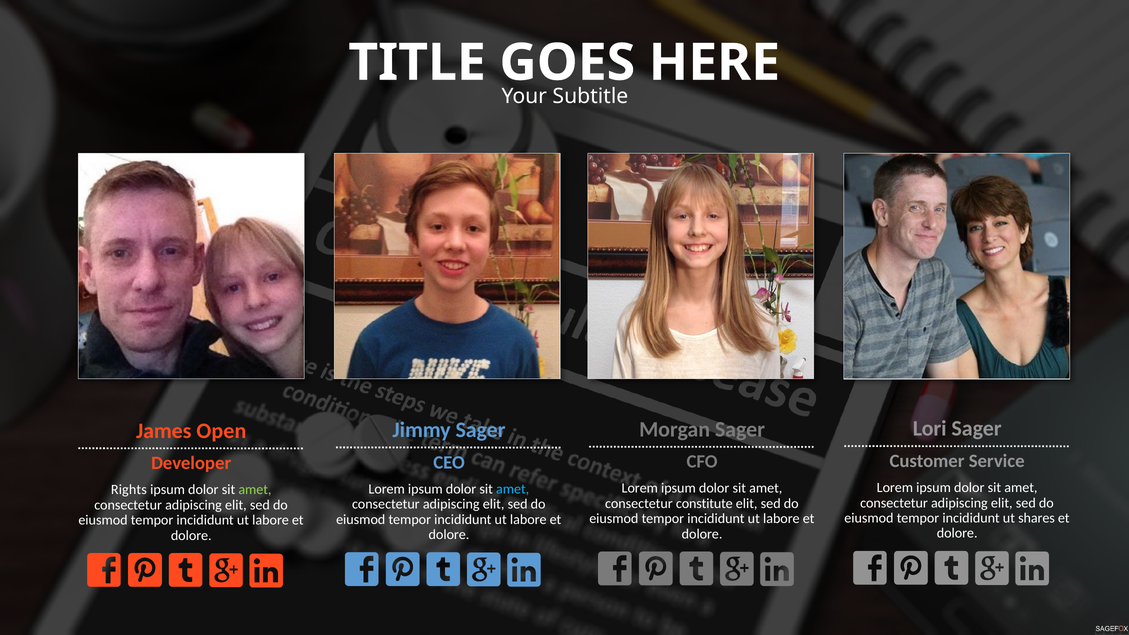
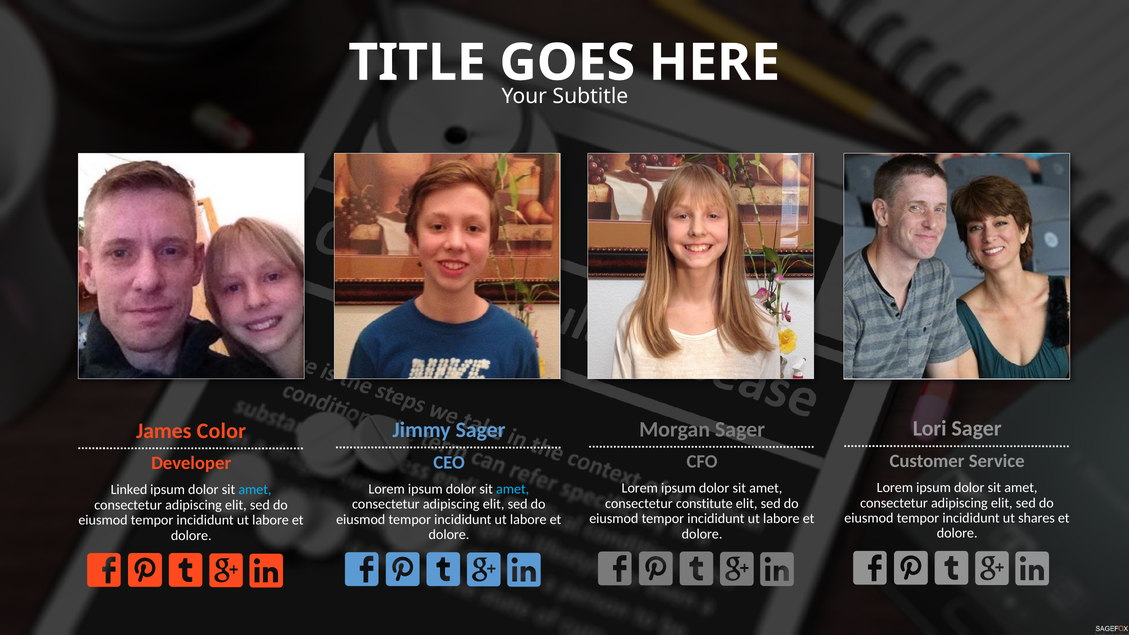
Open: Open -> Color (221, 431)
Rights: Rights -> Linked (129, 490)
amet colour: light green -> light blue (255, 490)
